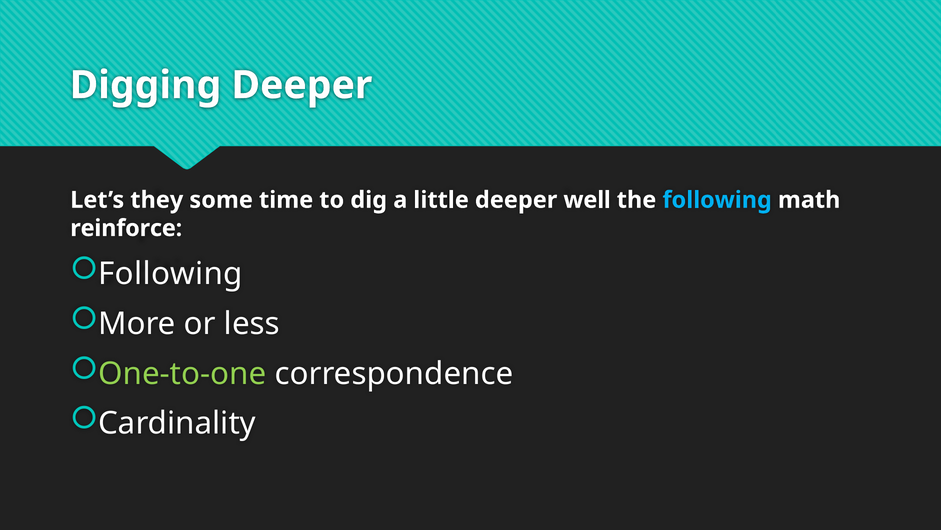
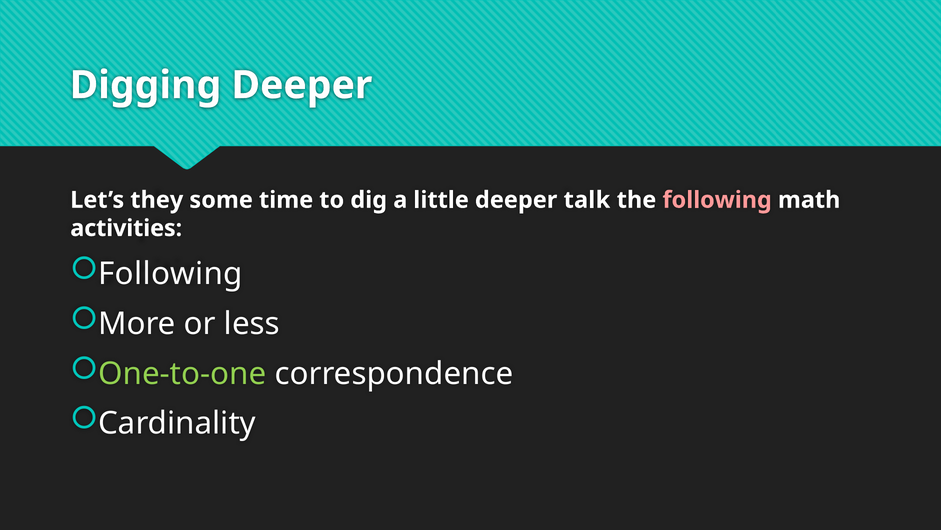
well: well -> talk (587, 200)
following colour: light blue -> pink (717, 200)
reinforce: reinforce -> activities (126, 228)
